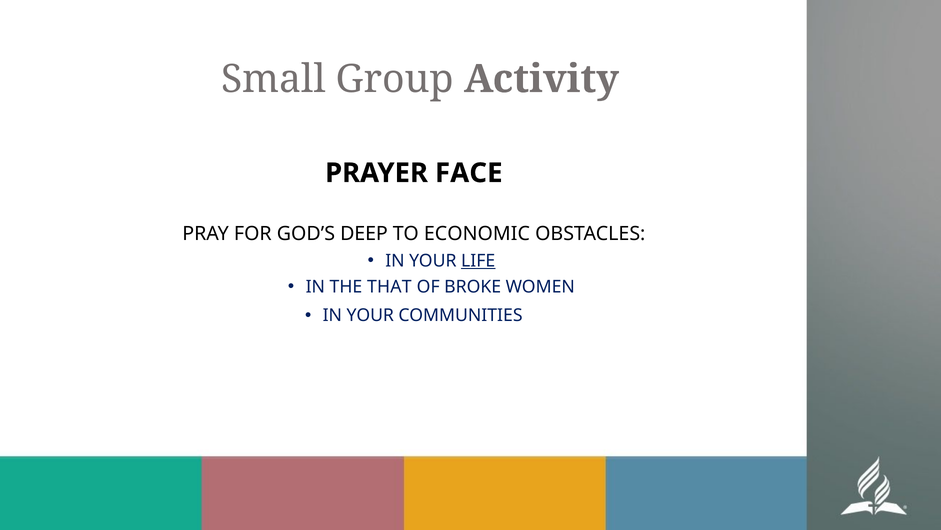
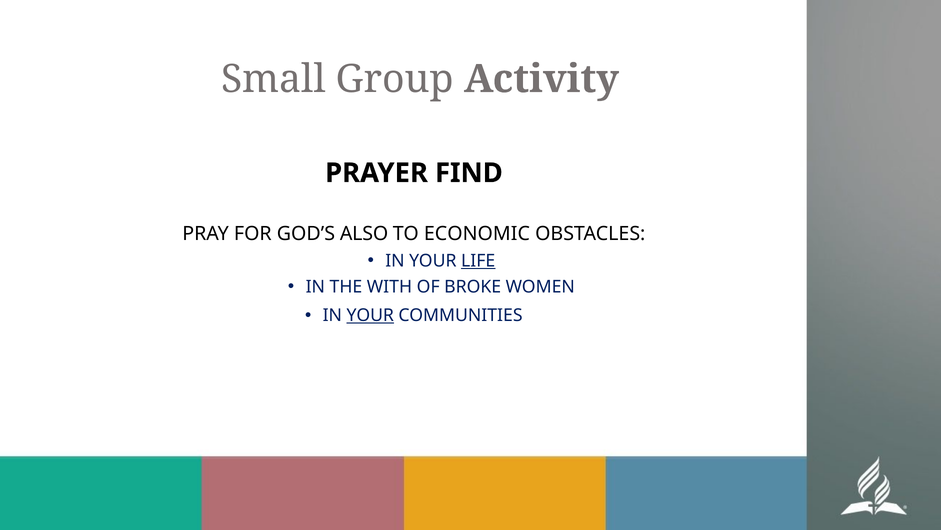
FACE: FACE -> FIND (469, 173)
DEEP: DEEP -> ALSO (364, 233)
THAT: THAT -> WITH (389, 286)
YOUR underline: none -> present (370, 315)
